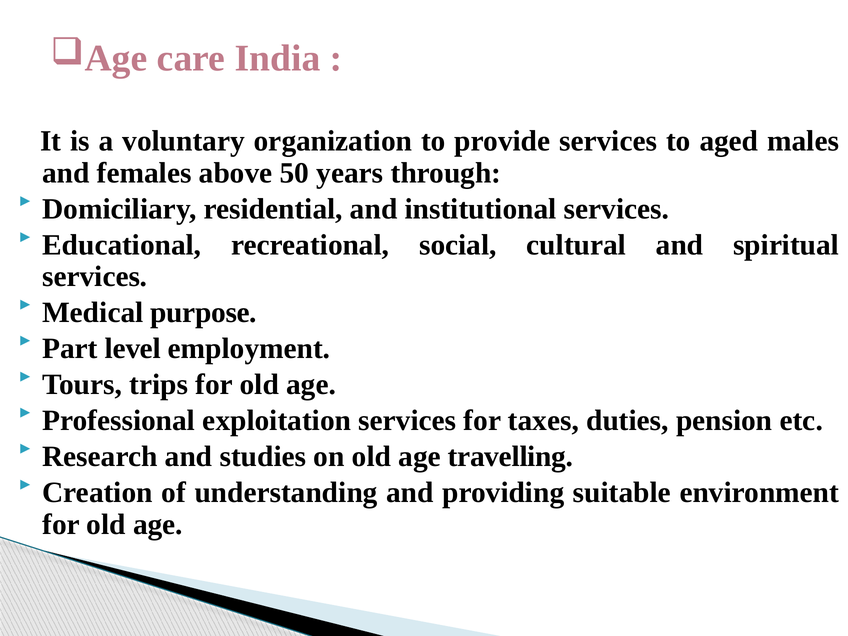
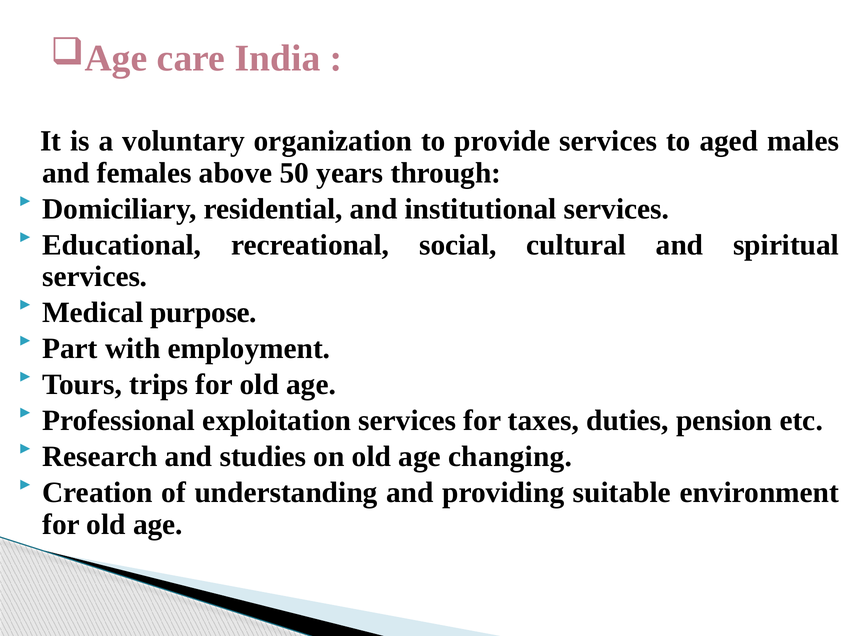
level: level -> with (133, 349)
travelling: travelling -> changing (510, 457)
